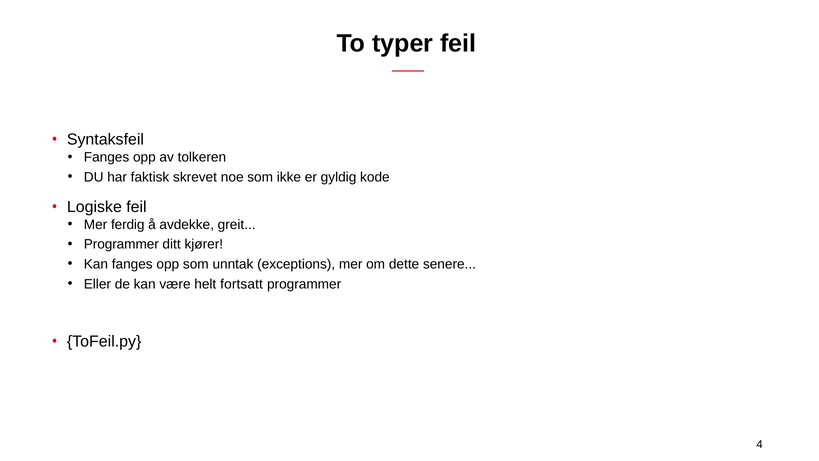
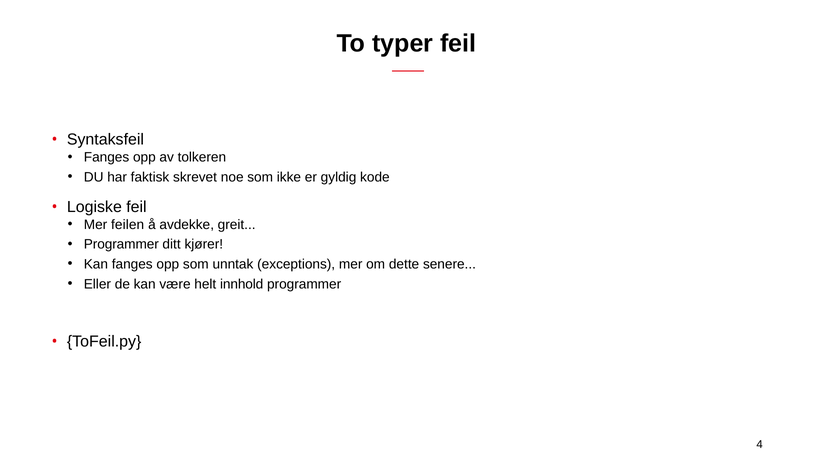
ferdig: ferdig -> feilen (128, 225)
fortsatt: fortsatt -> innhold (242, 284)
